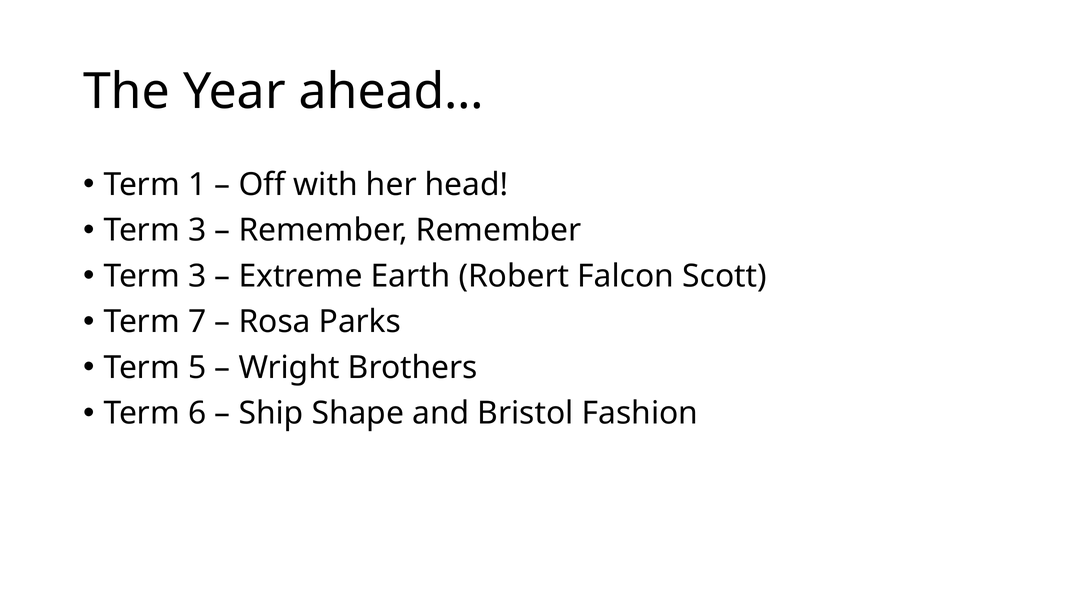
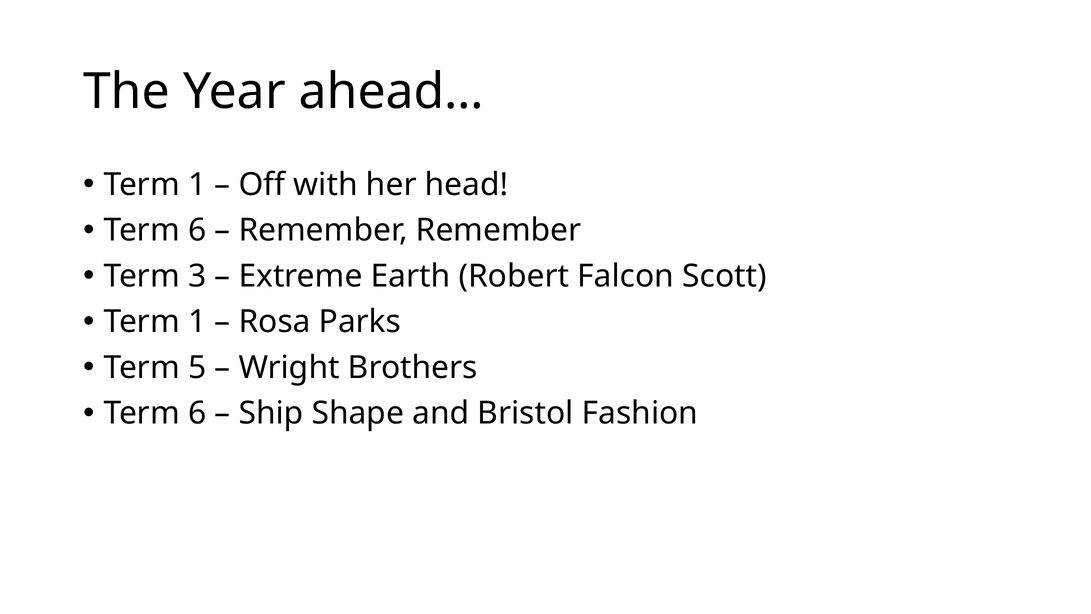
3: 3 -> 6 (197, 230)
7: 7 -> 1 (197, 322)
